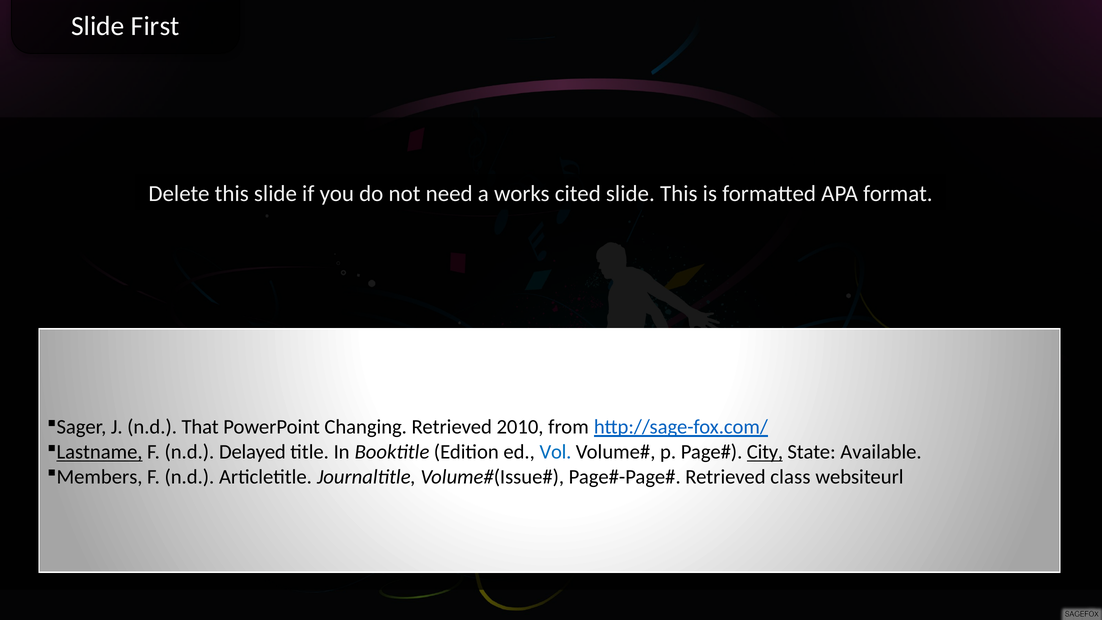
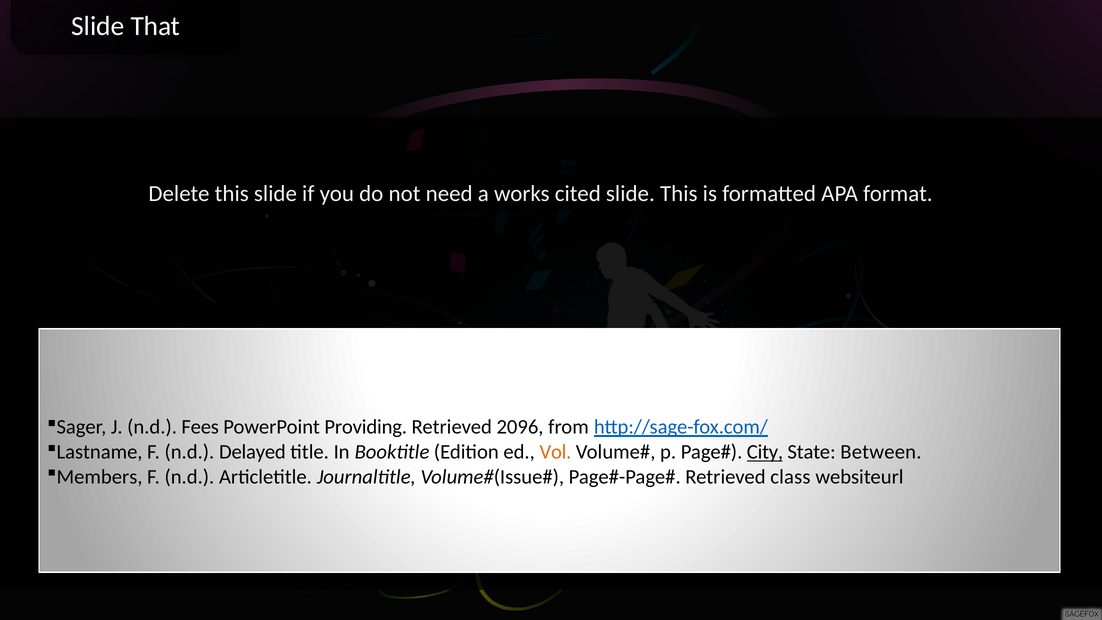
First: First -> That (155, 26)
That: That -> Fees (200, 427)
Changing: Changing -> Providing (366, 427)
2010: 2010 -> 2096 (520, 427)
Lastname underline: present -> none (100, 452)
Vol colour: blue -> orange (555, 452)
Available: Available -> Between (881, 452)
